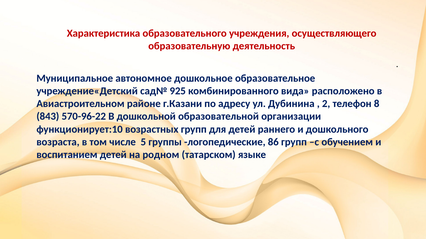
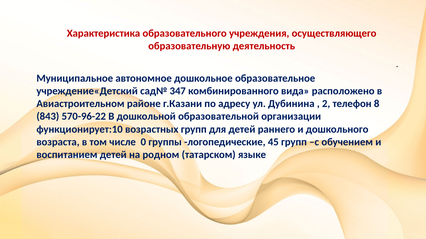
925: 925 -> 347 (178, 91)
5: 5 -> 0 (143, 142)
86: 86 -> 45 (273, 142)
